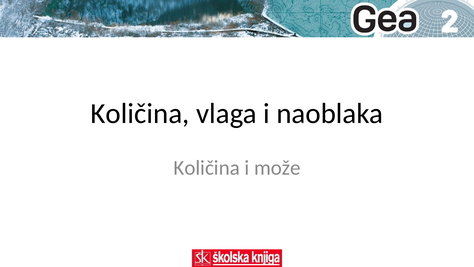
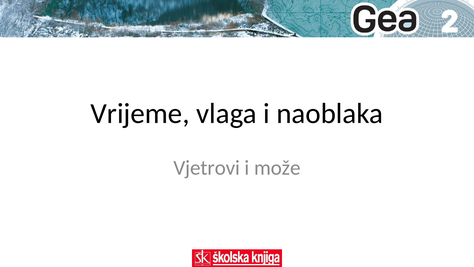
Količina: Količina -> Vrijeme (140, 113)
Količina: Količina -> Vjetrovi (207, 168)
